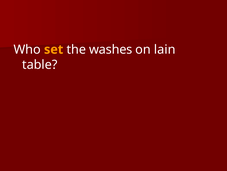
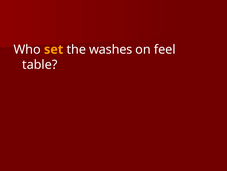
lain: lain -> feel (165, 49)
